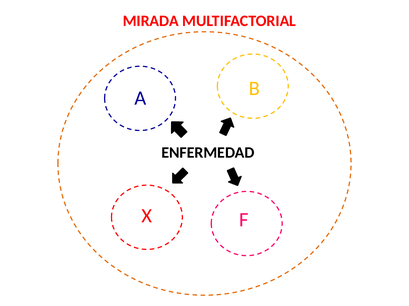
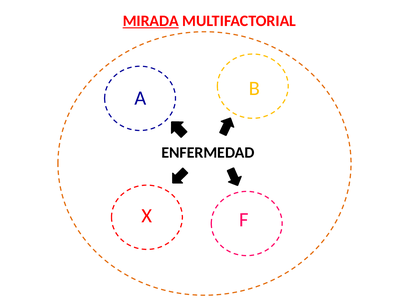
MIRADA underline: none -> present (151, 21)
